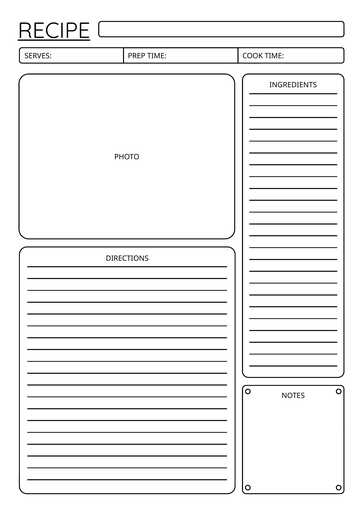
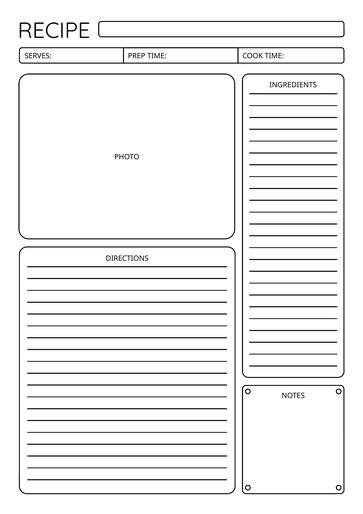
RECIPE underline: present -> none (54, 31)
